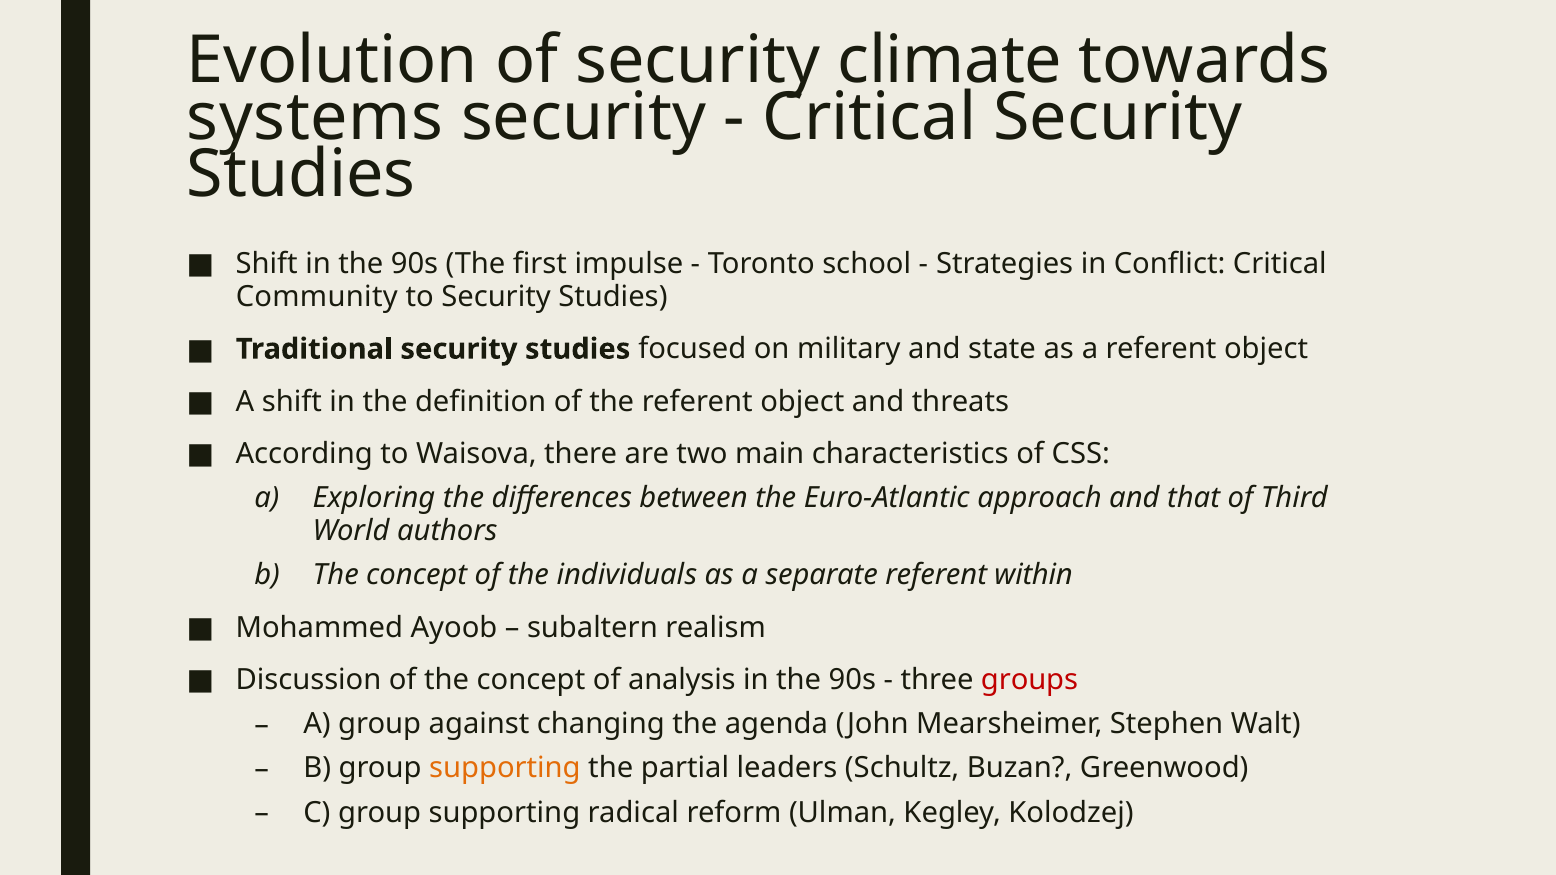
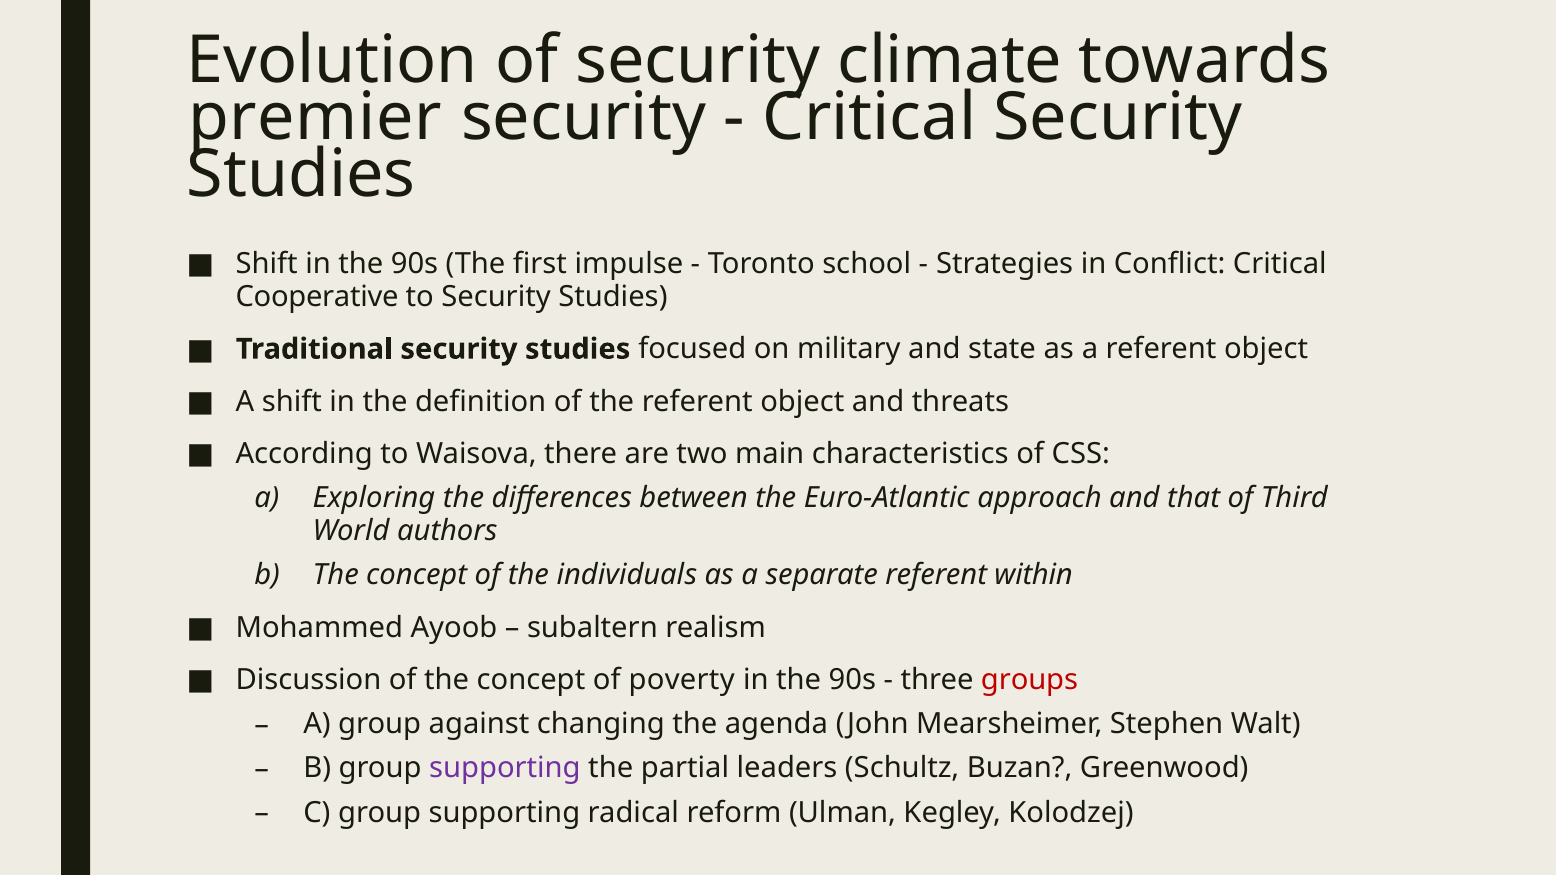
systems: systems -> premier (315, 118)
Community: Community -> Cooperative (317, 297)
analysis: analysis -> poverty (682, 680)
supporting colour: orange -> purple (505, 769)
